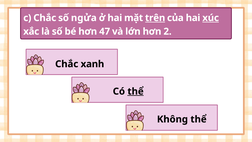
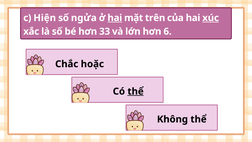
c Chắc: Chắc -> Hiện (45, 18)
hai underline: none -> present (115, 18)
trên underline: present -> none (155, 18)
47: 47 -> 33 (105, 31)
2: 2 -> 6 (168, 31)
xanh: xanh -> hoặc (92, 64)
